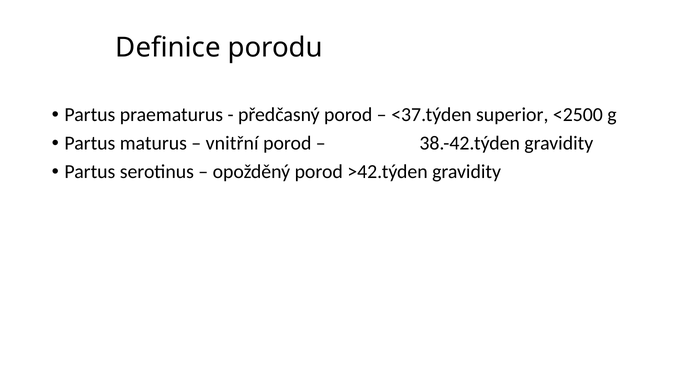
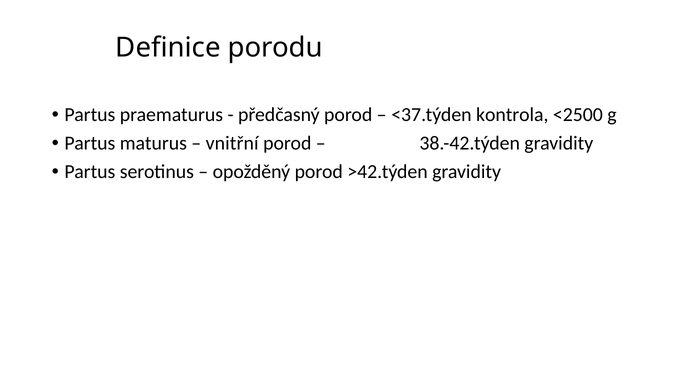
superior: superior -> kontrola (512, 115)
